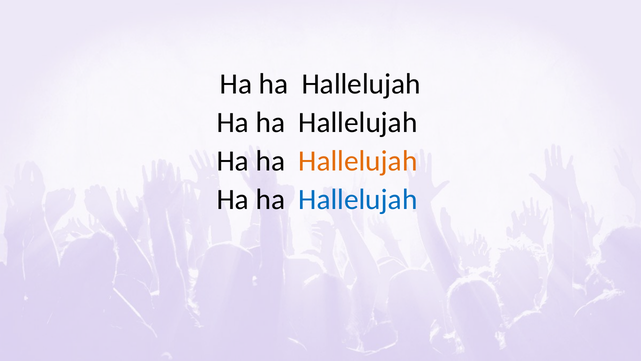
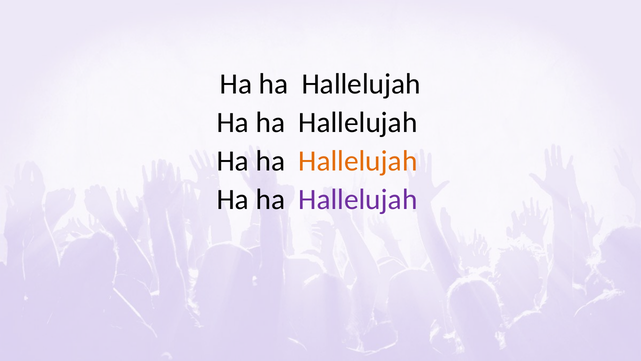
Hallelujah colour: blue -> purple (358, 199)
